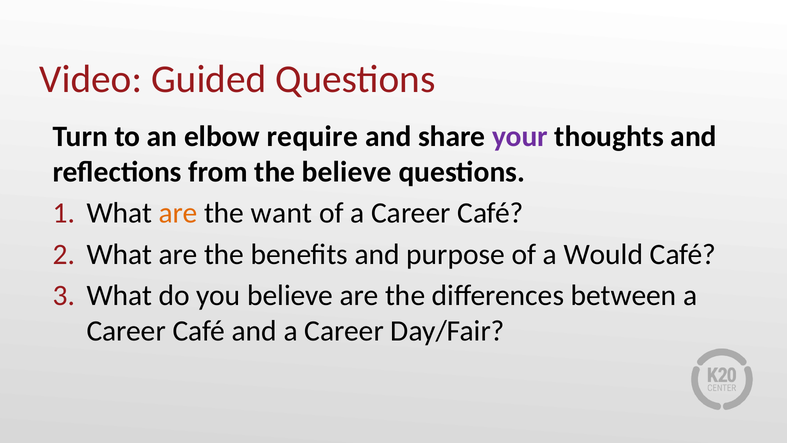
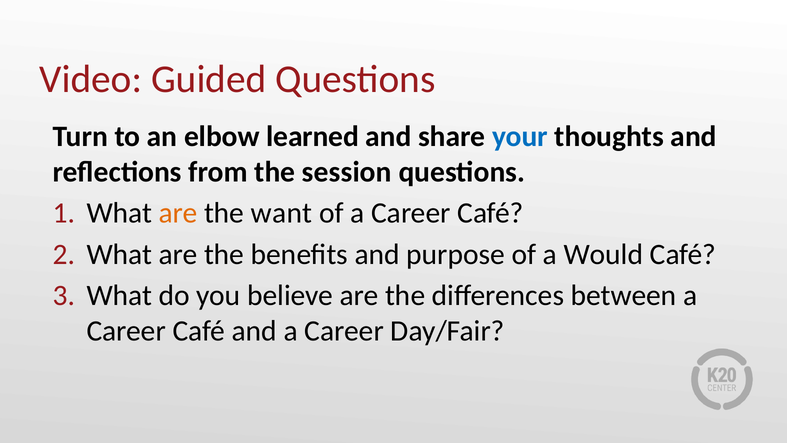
require: require -> learned (313, 136)
your colour: purple -> blue (520, 136)
the believe: believe -> session (347, 172)
